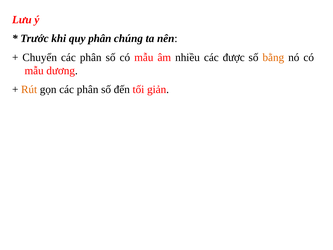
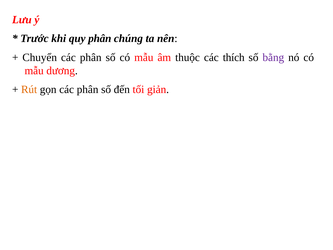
nhiều: nhiều -> thuộc (188, 57)
được: được -> thích (234, 57)
bằng colour: orange -> purple (273, 57)
